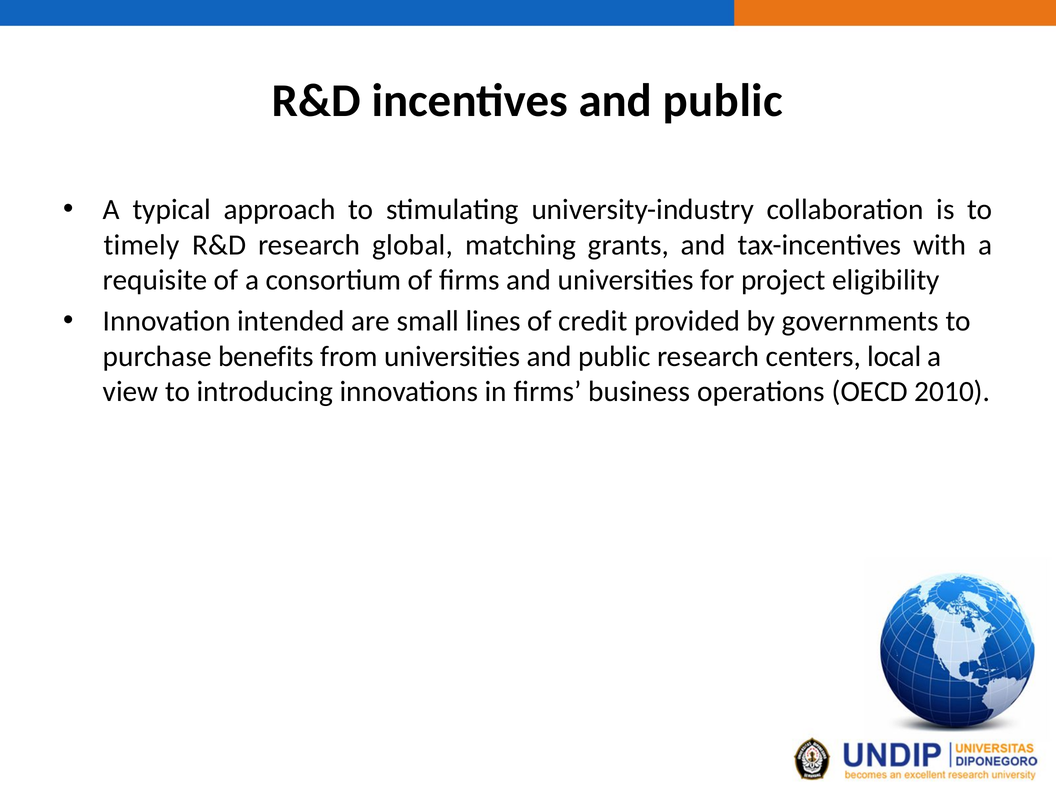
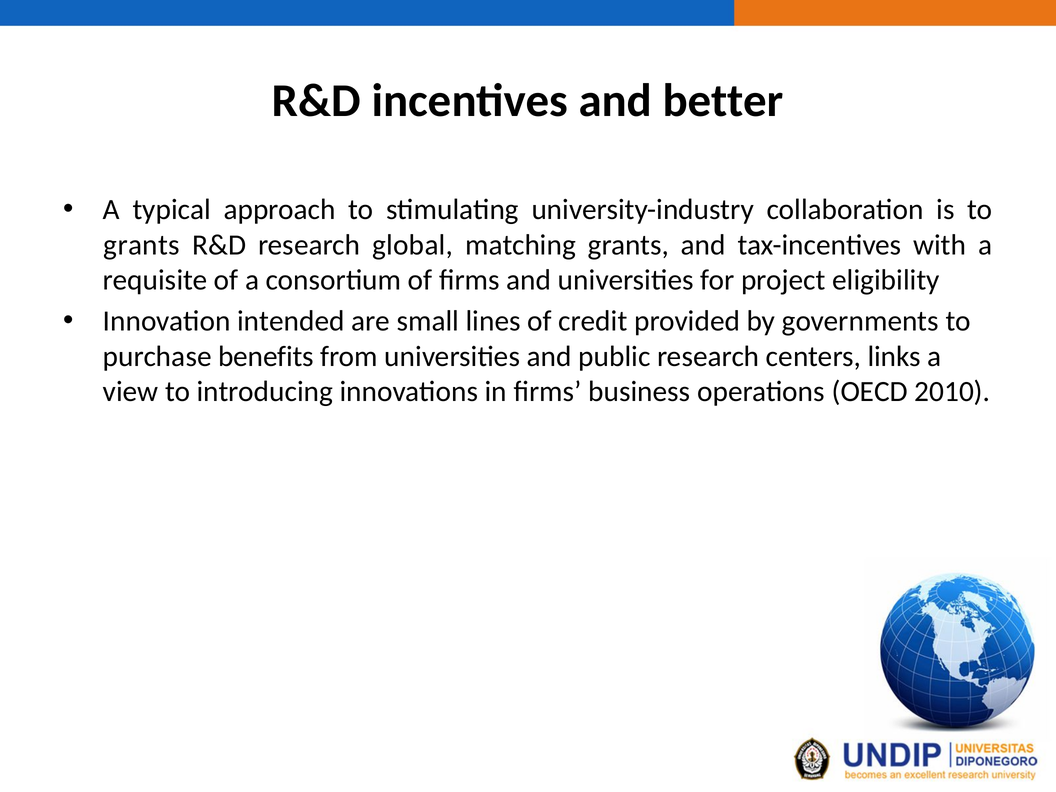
incentives and public: public -> better (723, 101)
timely: timely -> grants (142, 245)
local: local -> links (894, 356)
